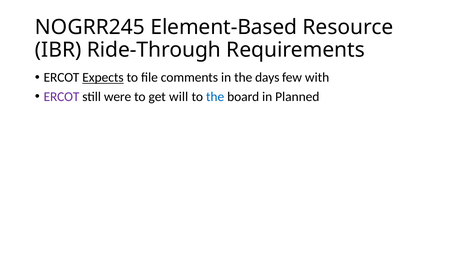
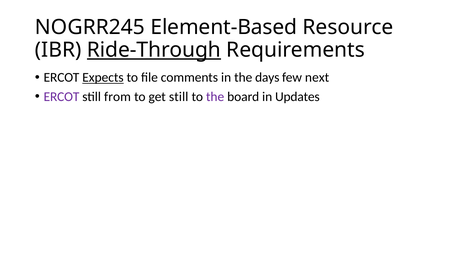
Ride-Through underline: none -> present (154, 50)
with: with -> next (317, 78)
were: were -> from (117, 97)
get will: will -> still (179, 97)
the colour: blue -> purple (215, 97)
Planned: Planned -> Updates (297, 97)
